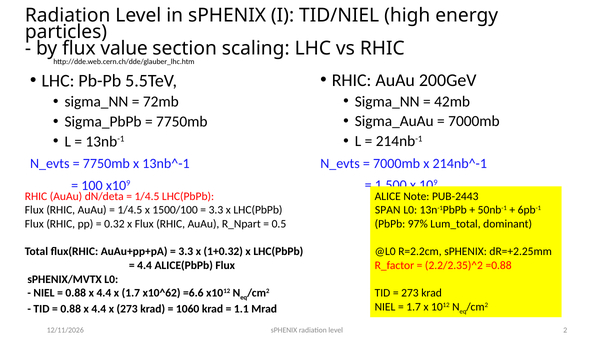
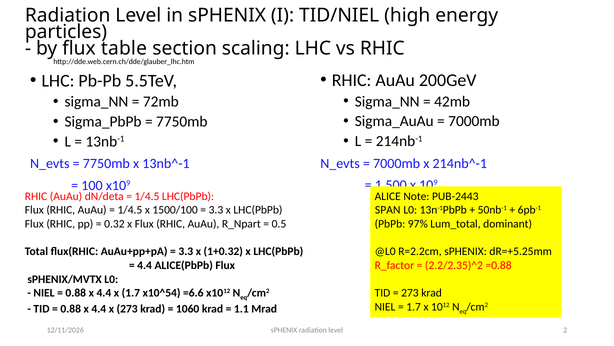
value: value -> table (124, 48)
dR=+2.25mm: dR=+2.25mm -> dR=+5.25mm (521, 251)
x10^62: x10^62 -> x10^54 (162, 293)
